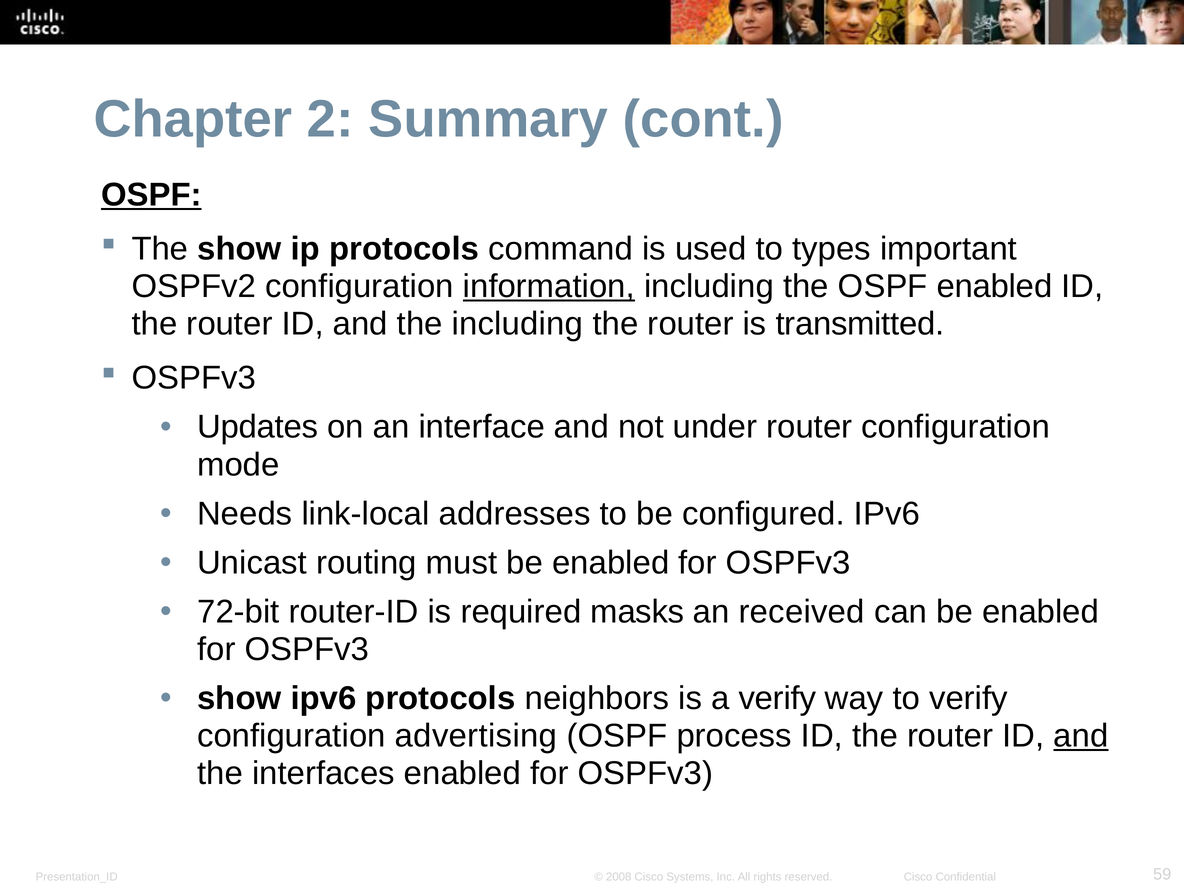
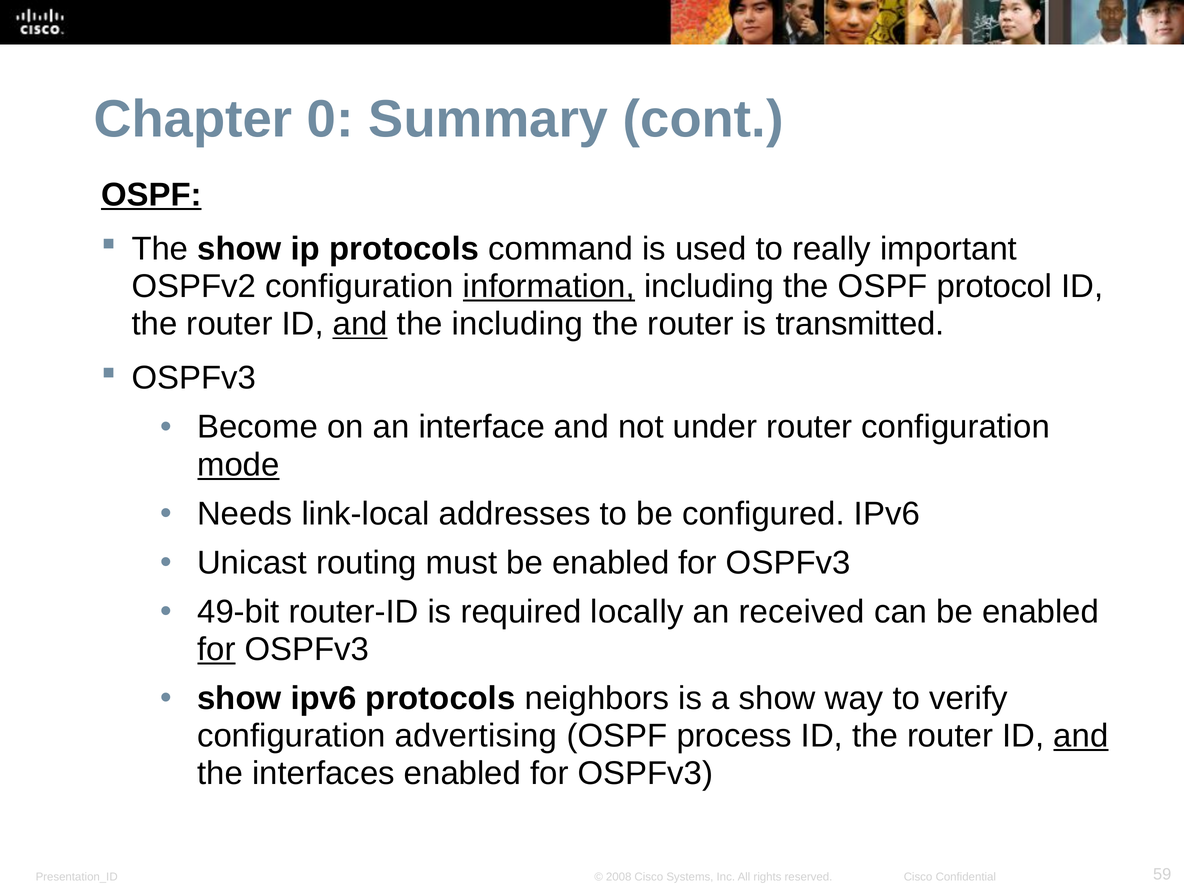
2: 2 -> 0 (330, 119)
types: types -> really (831, 249)
OSPF enabled: enabled -> protocol (995, 287)
and underline: none -> present (360, 324)
Updates: Updates -> Become (258, 427)
mode underline: none -> present (238, 465)
72-bit: 72-bit -> 49-bit (238, 612)
masks: masks -> locally (637, 612)
for underline: none -> present (216, 649)
a verify: verify -> show (777, 698)
